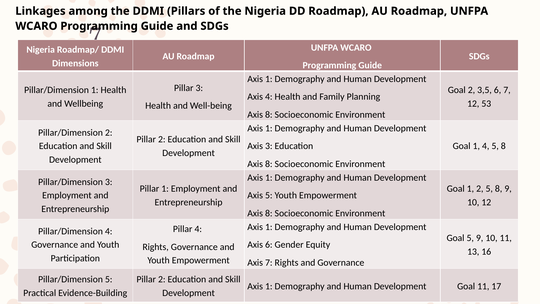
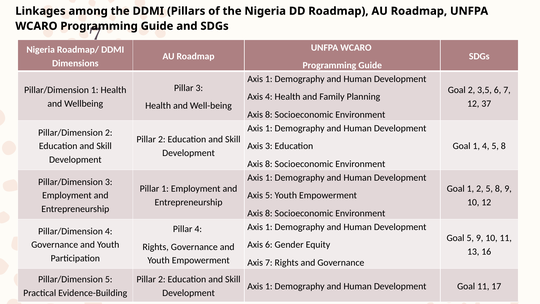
53: 53 -> 37 (486, 103)
